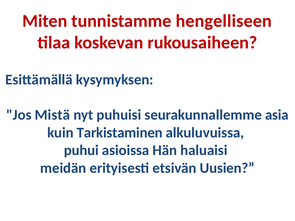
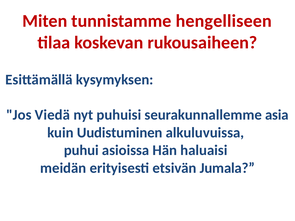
Mistä: Mistä -> Viedä (52, 115)
Tarkistaminen: Tarkistaminen -> Uudistuminen (120, 133)
Uusien: Uusien -> Jumala (227, 168)
